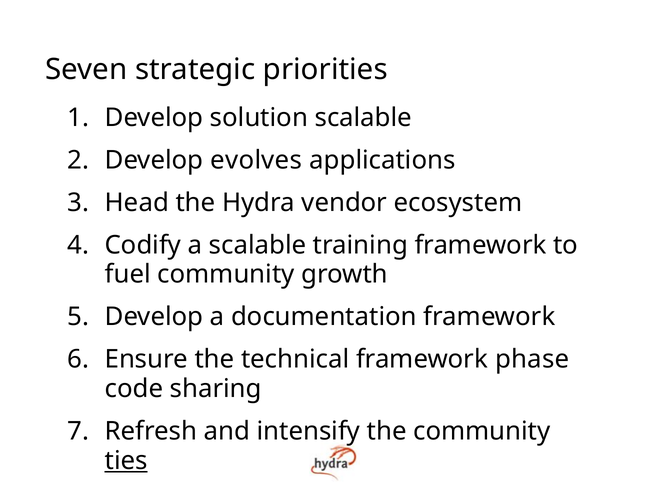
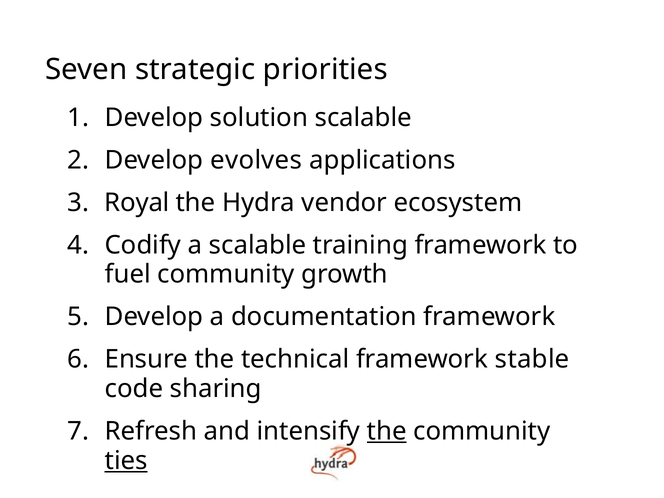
Head: Head -> Royal (137, 203)
phase: phase -> stable (532, 359)
the underline: none -> present (387, 431)
